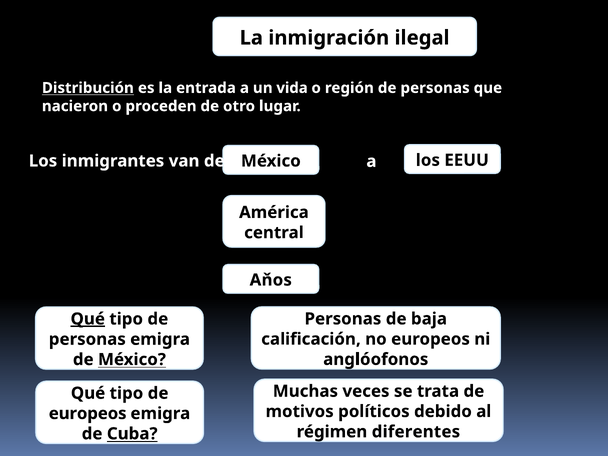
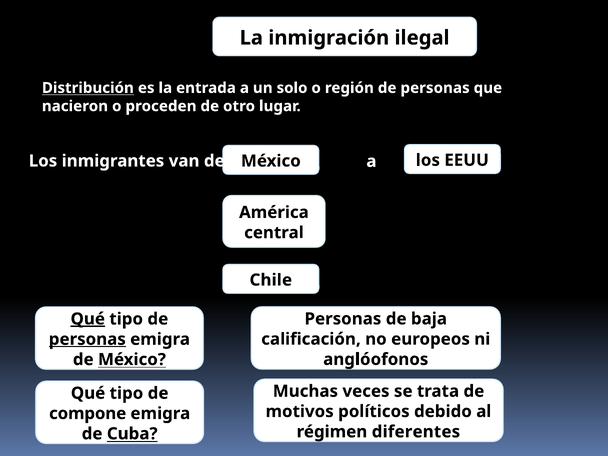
vida: vida -> solo (292, 88)
Aňos: Aňos -> Chile (271, 280)
personas underline: none -> present (87, 339)
europeos: europeos -> compone (88, 413)
